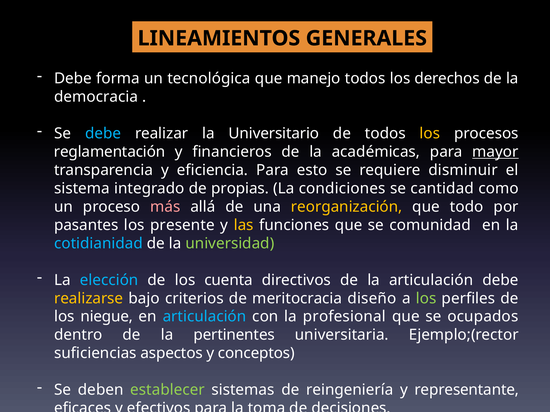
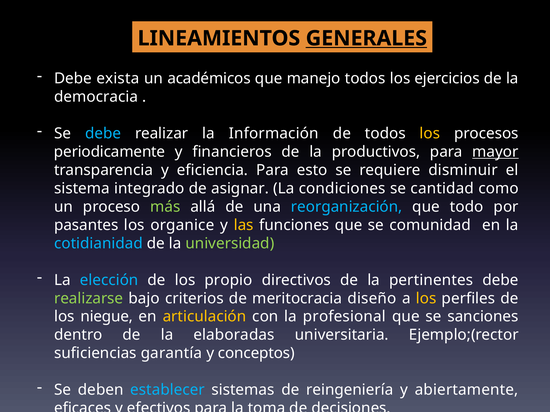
GENERALES underline: none -> present (366, 38)
forma: forma -> exista (118, 79)
tecnológica: tecnológica -> académicos (209, 79)
derechos: derechos -> ejercicios (447, 79)
Universitario: Universitario -> Información (274, 134)
reglamentación: reglamentación -> periodicamente (110, 152)
académicas: académicas -> productivos (376, 152)
propias: propias -> asignar (240, 189)
más colour: pink -> light green (165, 207)
reorganización colour: yellow -> light blue (347, 207)
presente: presente -> organice (182, 225)
cuenta: cuenta -> propio (228, 280)
la articulación: articulación -> pertinentes (431, 280)
realizarse colour: yellow -> light green (89, 299)
los colour: light green -> yellow (426, 299)
articulación colour: light blue -> yellow (205, 317)
ocupados: ocupados -> sanciones (483, 317)
pertinentes: pertinentes -> elaboradas (234, 335)
aspectos: aspectos -> garantía (171, 354)
establecer colour: light green -> light blue (168, 390)
representante: representante -> abiertamente (467, 390)
